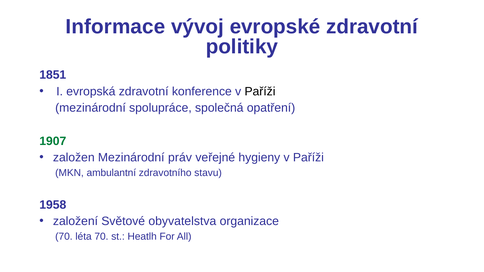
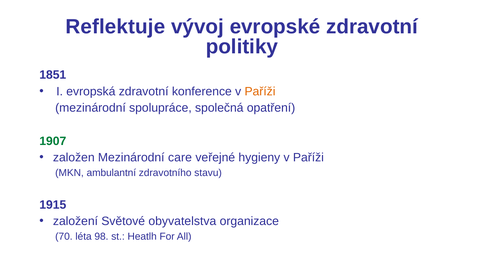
Informace: Informace -> Reflektuje (115, 27)
Paříži colour: black -> orange (260, 92)
práv: práv -> care (180, 158)
1958: 1958 -> 1915 (53, 205)
léta 70: 70 -> 98 (101, 237)
